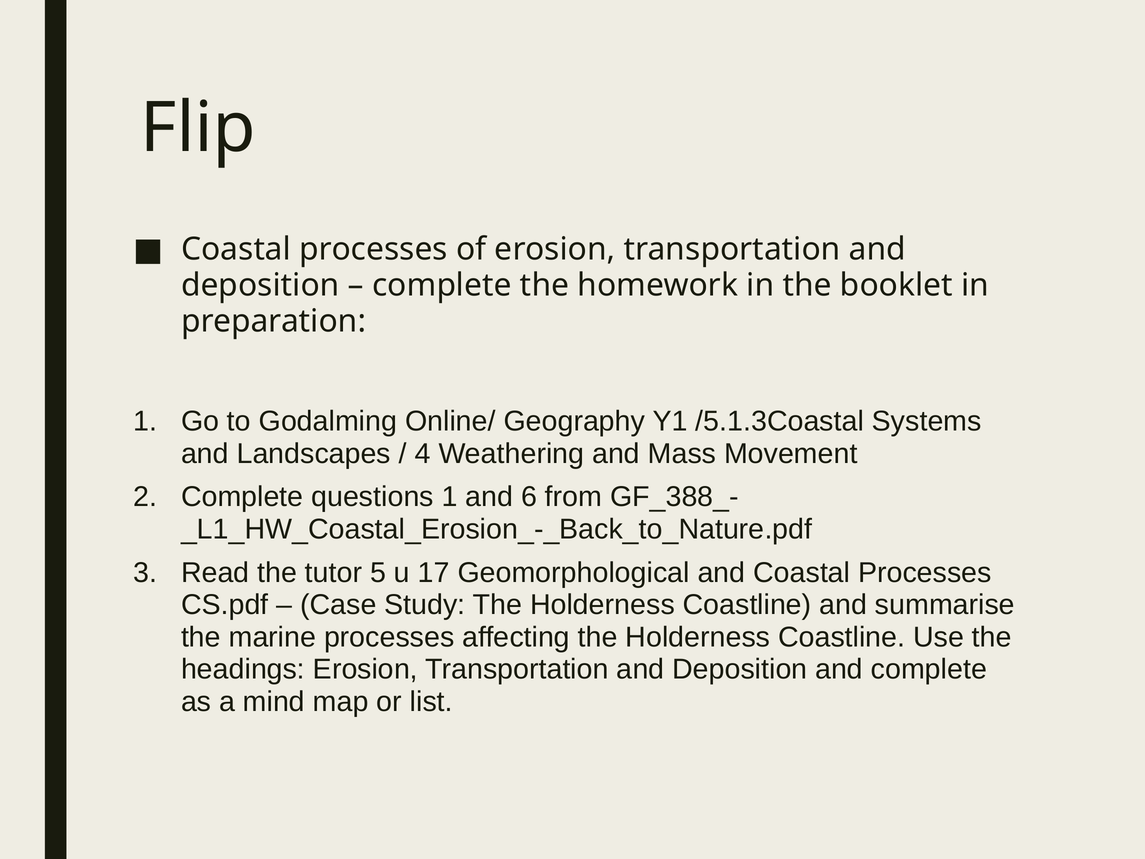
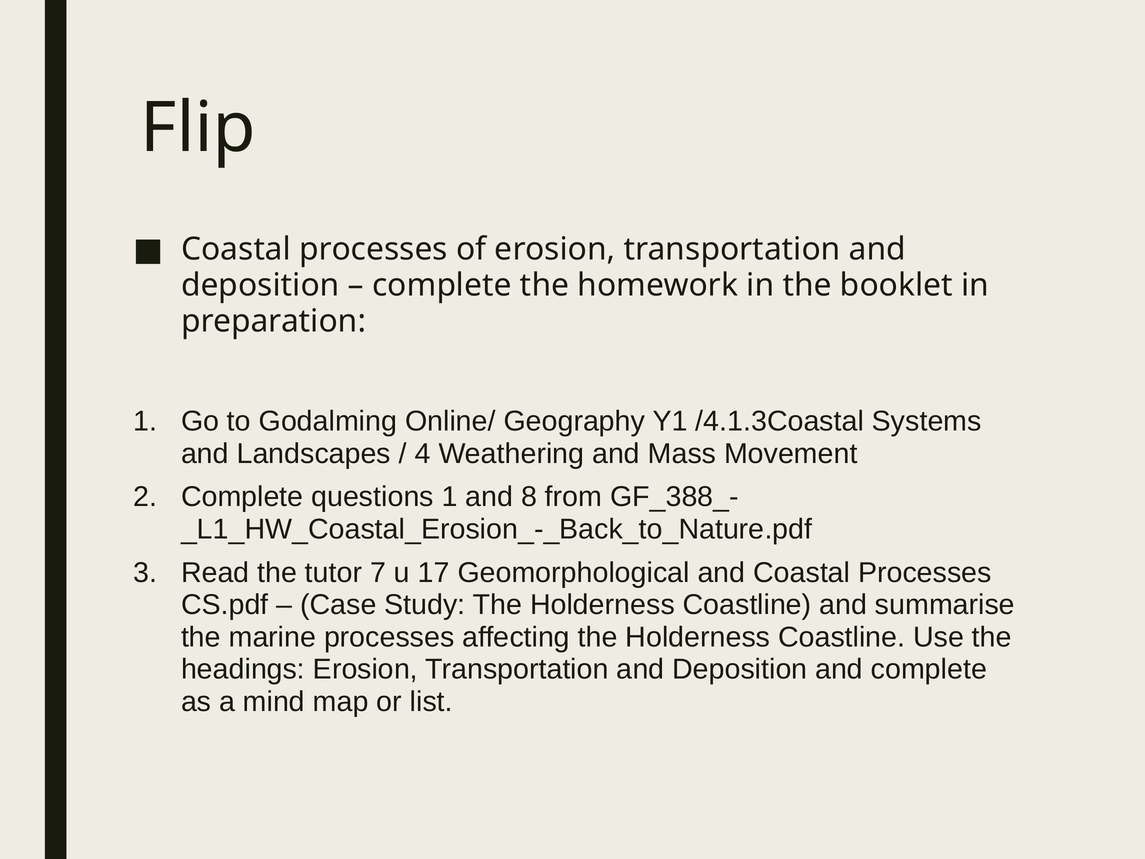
/5.1.3Coastal: /5.1.3Coastal -> /4.1.3Coastal (780, 421)
6: 6 -> 8 (529, 497)
5: 5 -> 7 (378, 573)
